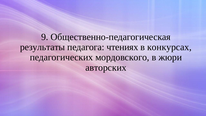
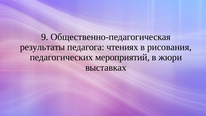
конкурсах: конкурсах -> рисования (169, 47)
мордовского: мордовского -> мероприятий (122, 57)
авторских: авторских -> выставках (106, 68)
